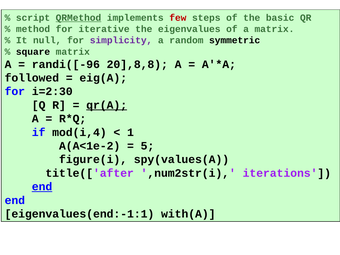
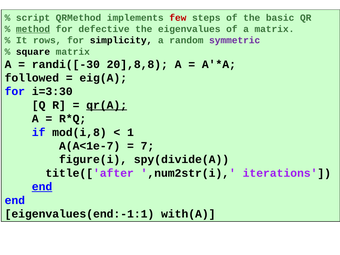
QRMethod underline: present -> none (78, 18)
method underline: none -> present (33, 29)
iterative: iterative -> defective (104, 29)
null: null -> rows (47, 40)
simplicity colour: purple -> black (121, 40)
symmetric colour: black -> purple (235, 40)
randi([-96: randi([-96 -> randi([-30 (66, 64)
i=2:30: i=2:30 -> i=3:30 (52, 91)
mod(i,4: mod(i,4 -> mod(i,8 (79, 132)
A(A<1e-2: A(A<1e-2 -> A(A<1e-7 (90, 146)
5: 5 -> 7 (147, 146)
spy(values(A: spy(values(A -> spy(divide(A (181, 159)
